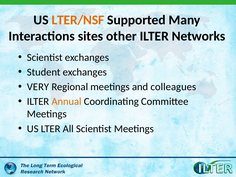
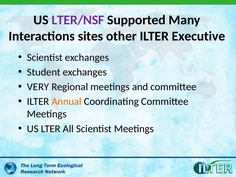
LTER/NSF colour: orange -> purple (78, 20)
Networks: Networks -> Executive (198, 36)
and colleagues: colleagues -> committee (173, 87)
